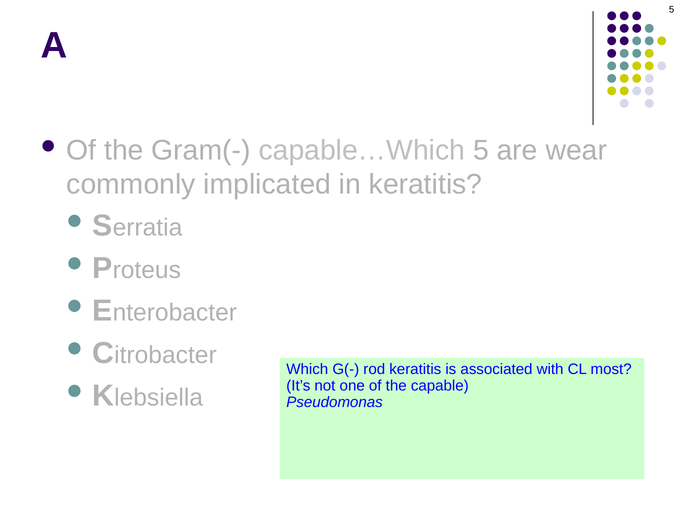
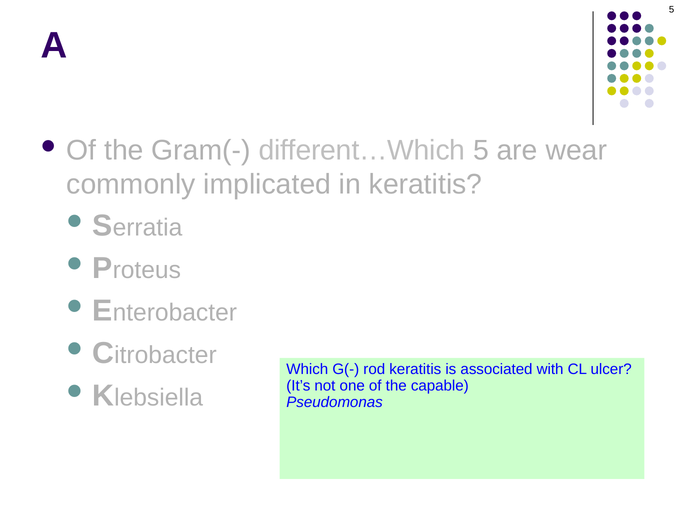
capable…Which: capable…Which -> different…Which (362, 150)
most: most -> ulcer (611, 369)
